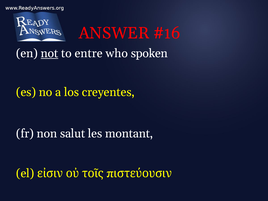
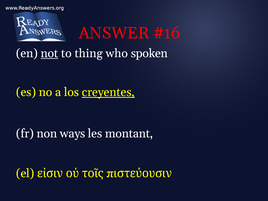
entre: entre -> thing (89, 53)
creyentes underline: none -> present (108, 92)
salut: salut -> ways (73, 134)
